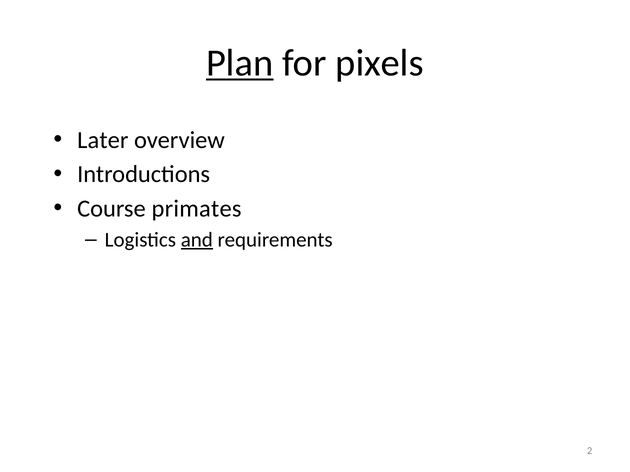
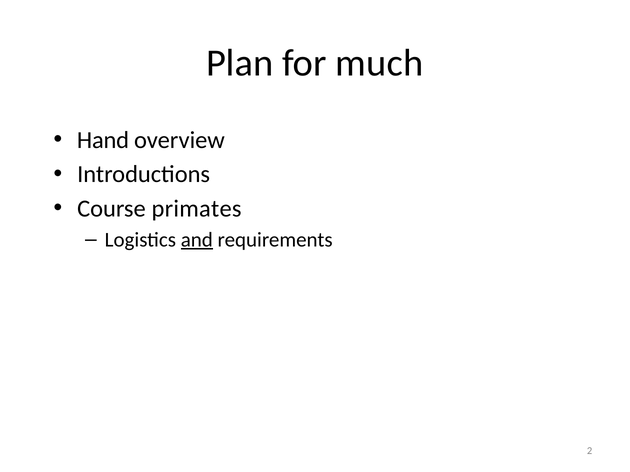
Plan underline: present -> none (240, 63)
pixels: pixels -> much (379, 63)
Later: Later -> Hand (103, 140)
